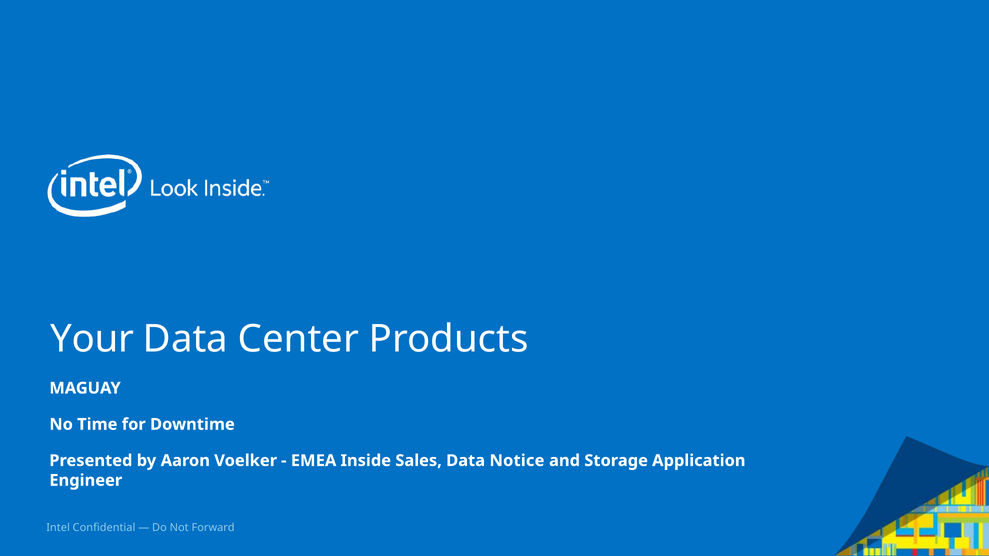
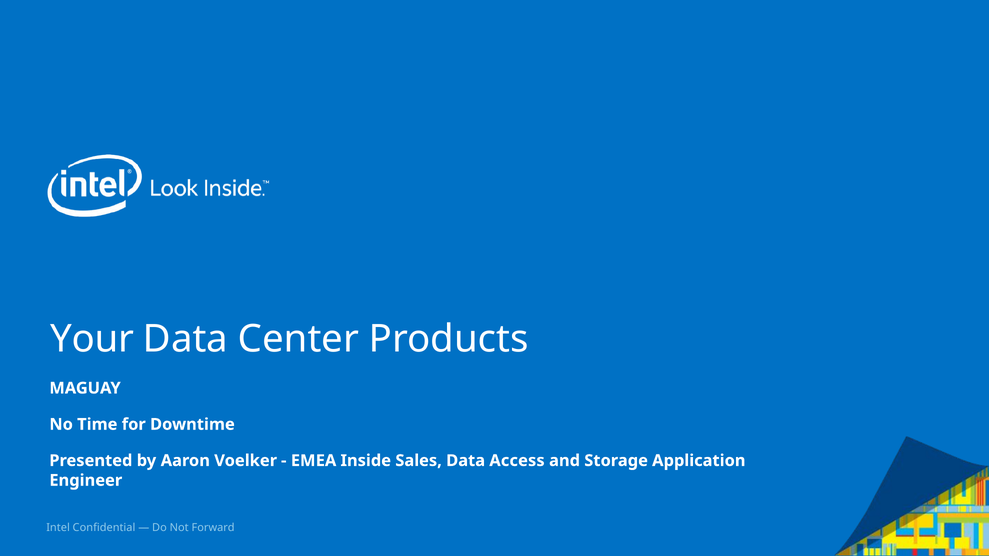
Notice: Notice -> Access (517, 461)
